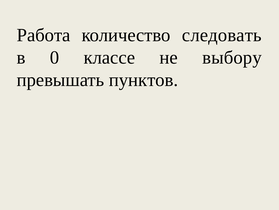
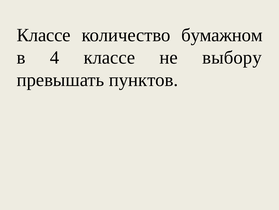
Работа: Работа -> Классе (44, 35)
следовать: следовать -> бумажном (222, 35)
0: 0 -> 4 (55, 57)
